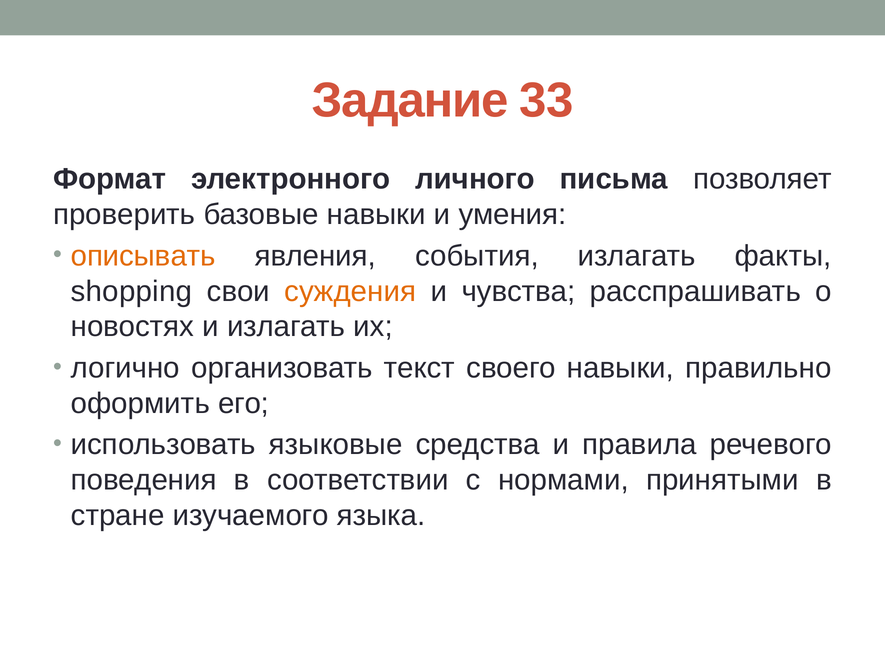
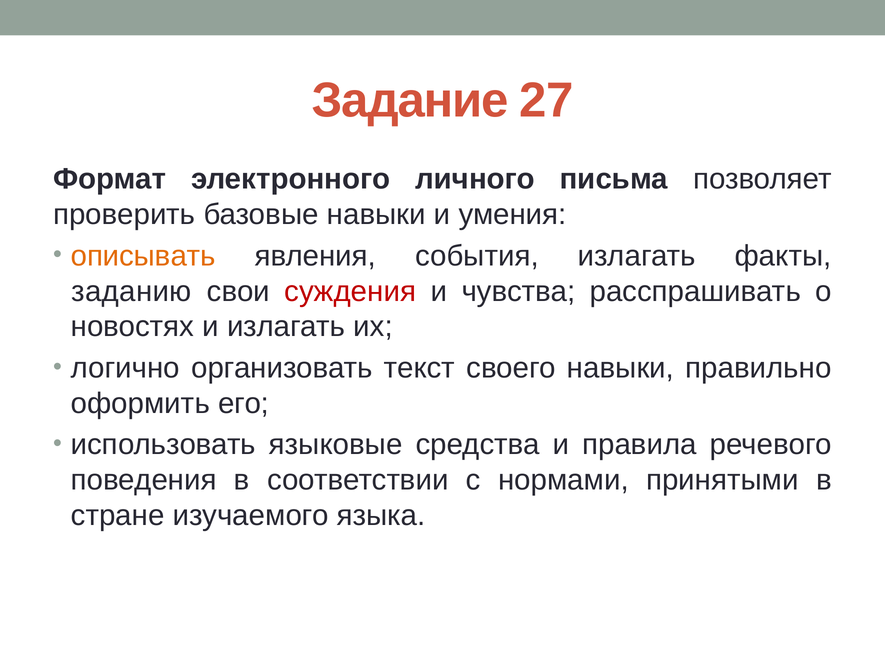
33: 33 -> 27 (547, 100)
shopping: shopping -> заданию (131, 291)
суждения colour: orange -> red (350, 291)
